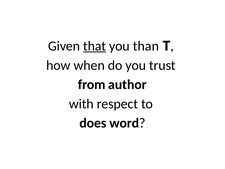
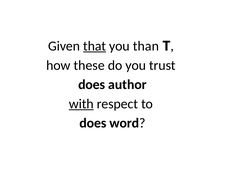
when: when -> these (89, 65)
from: from -> does (92, 84)
with underline: none -> present (81, 104)
